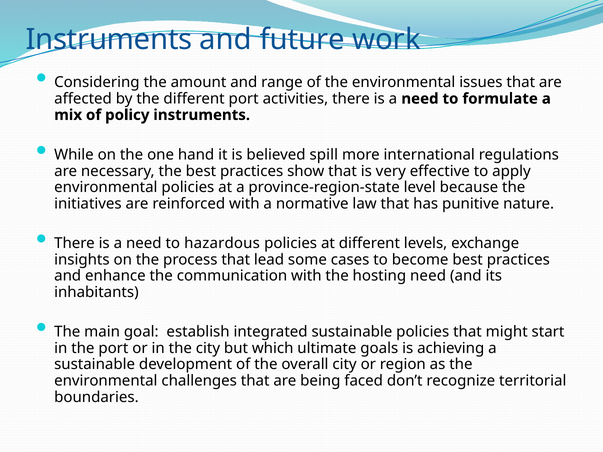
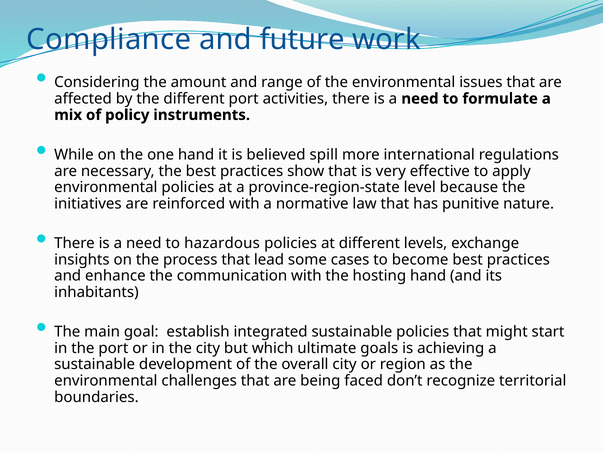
Instruments: Instruments -> Compliance (109, 40)
hosting need: need -> hand (428, 276)
